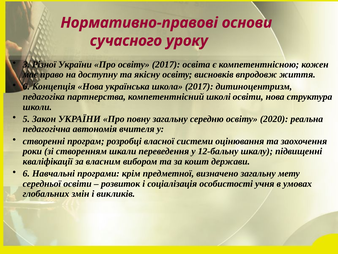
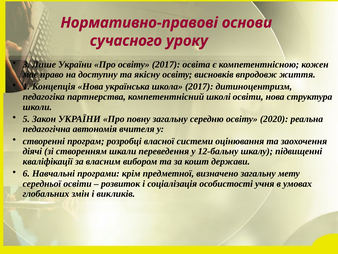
Різної: Різної -> Лише (44, 64)
6: 6 -> 1 (26, 86)
роки: роки -> діячі (32, 151)
